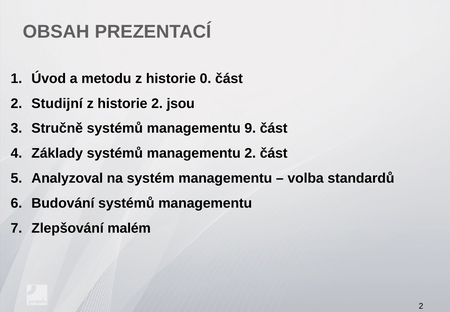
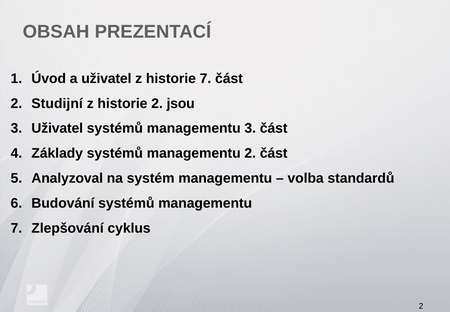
a metodu: metodu -> uživatel (106, 78)
historie 0: 0 -> 7 (206, 78)
Stručně: Stručně -> Uživatel (57, 128)
managementu 9: 9 -> 3 (250, 128)
malém: malém -> cyklus (129, 228)
